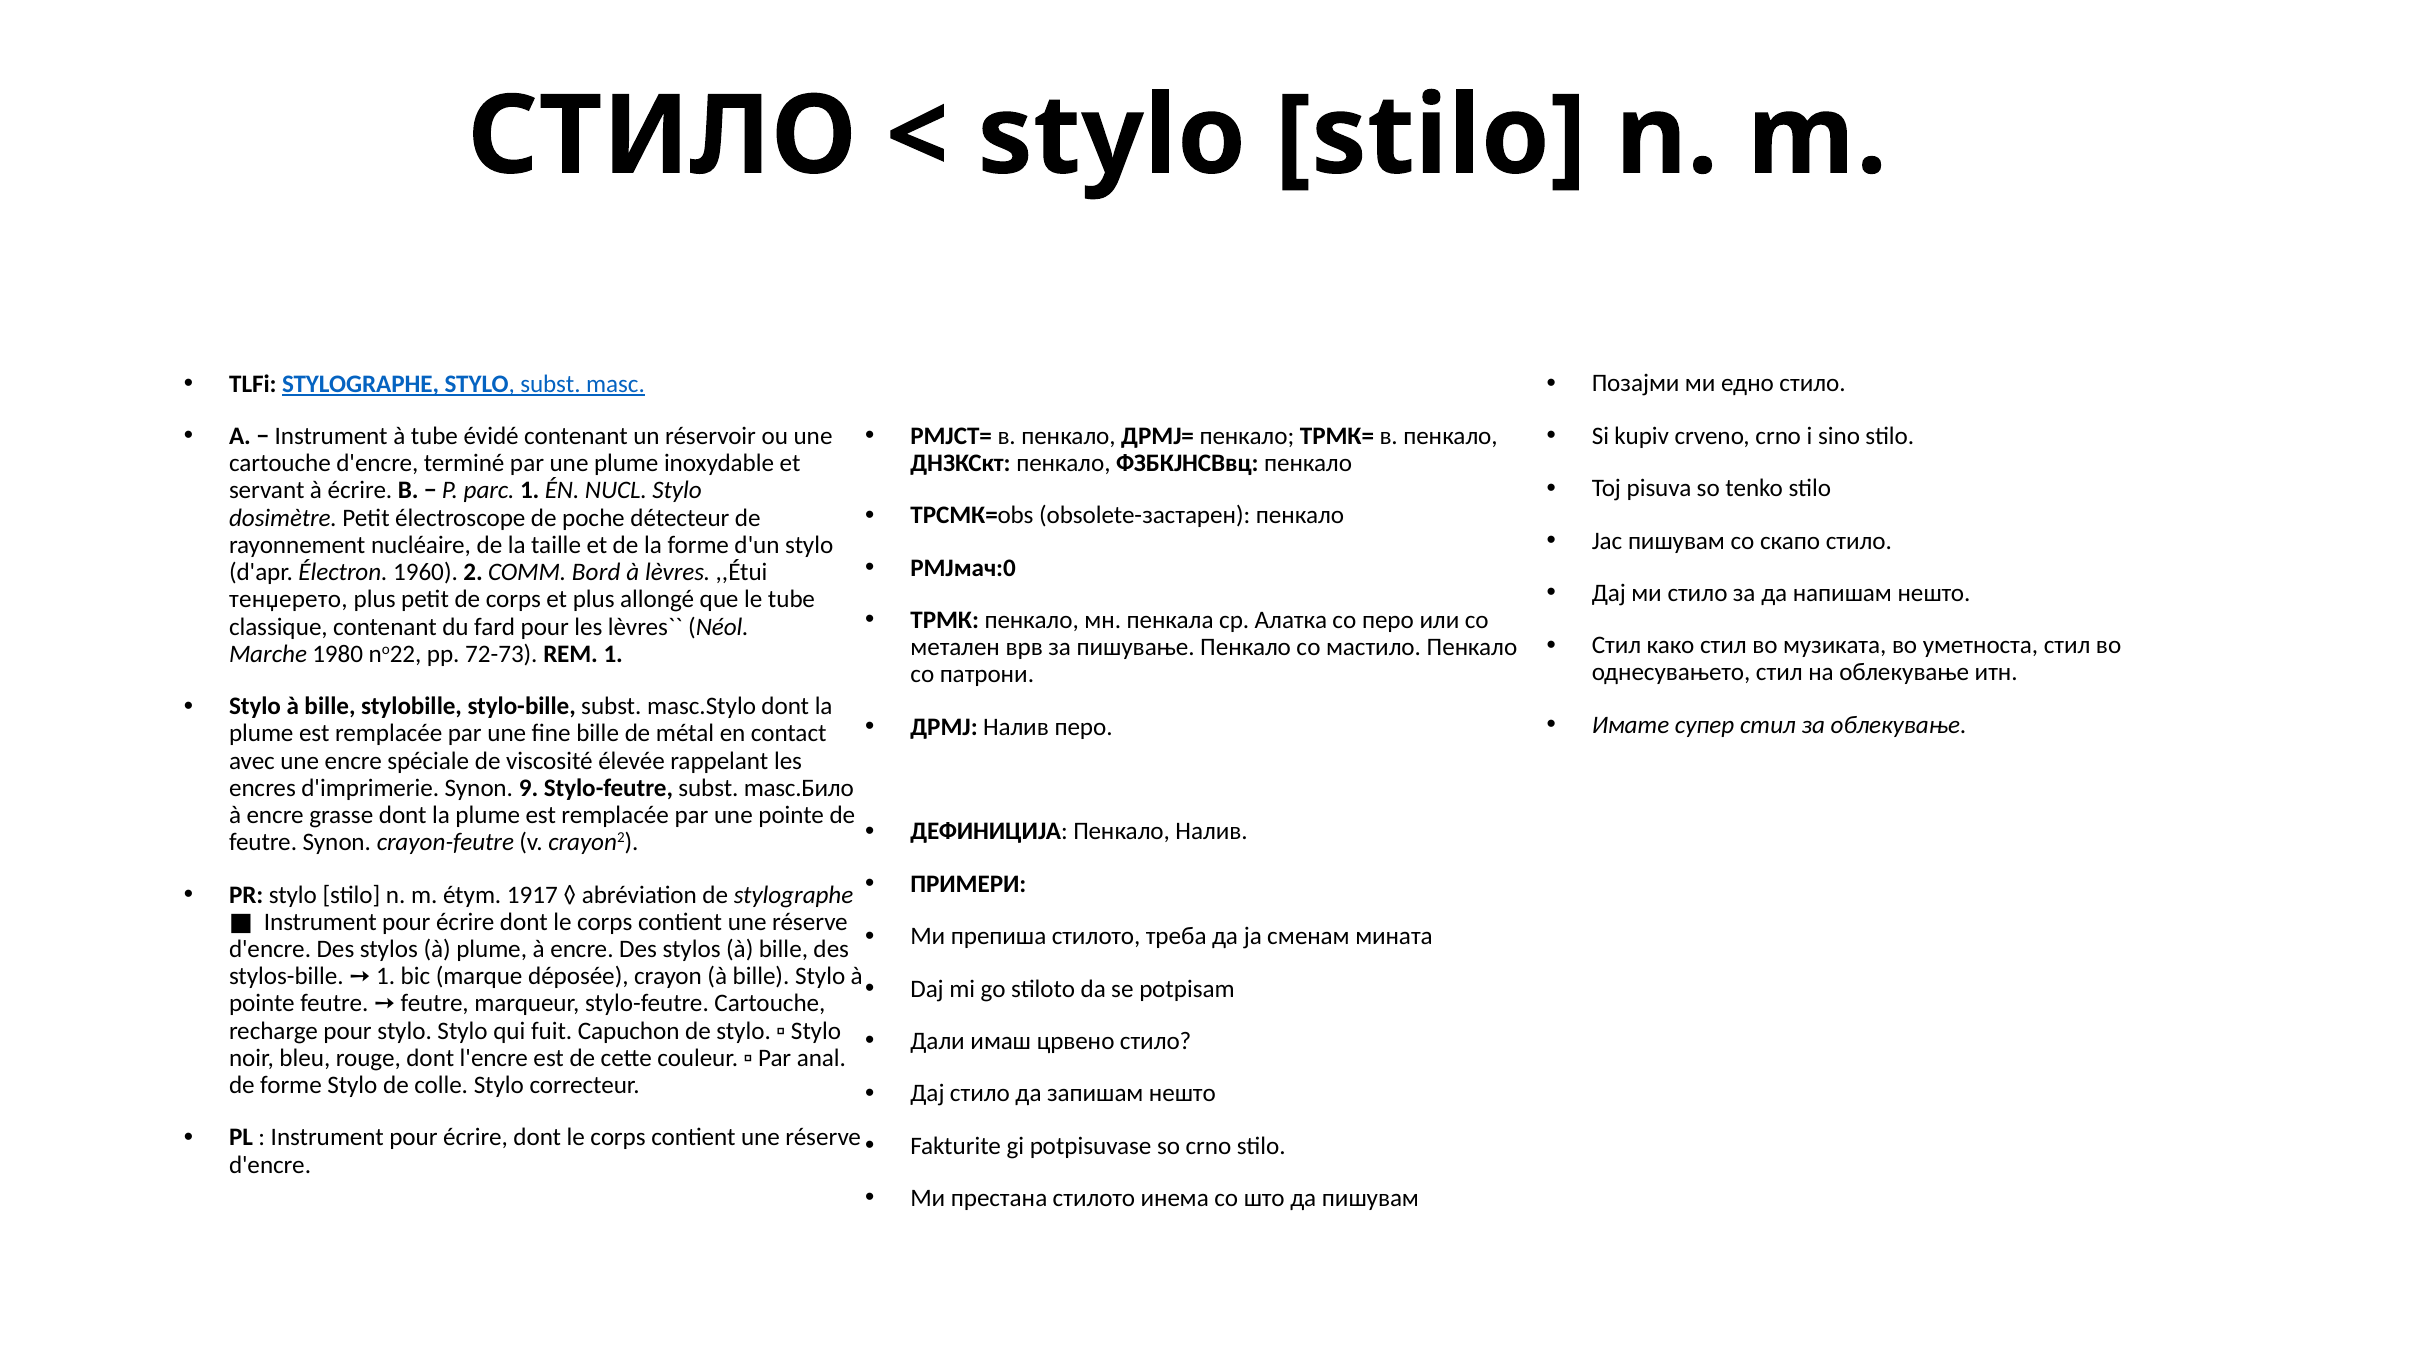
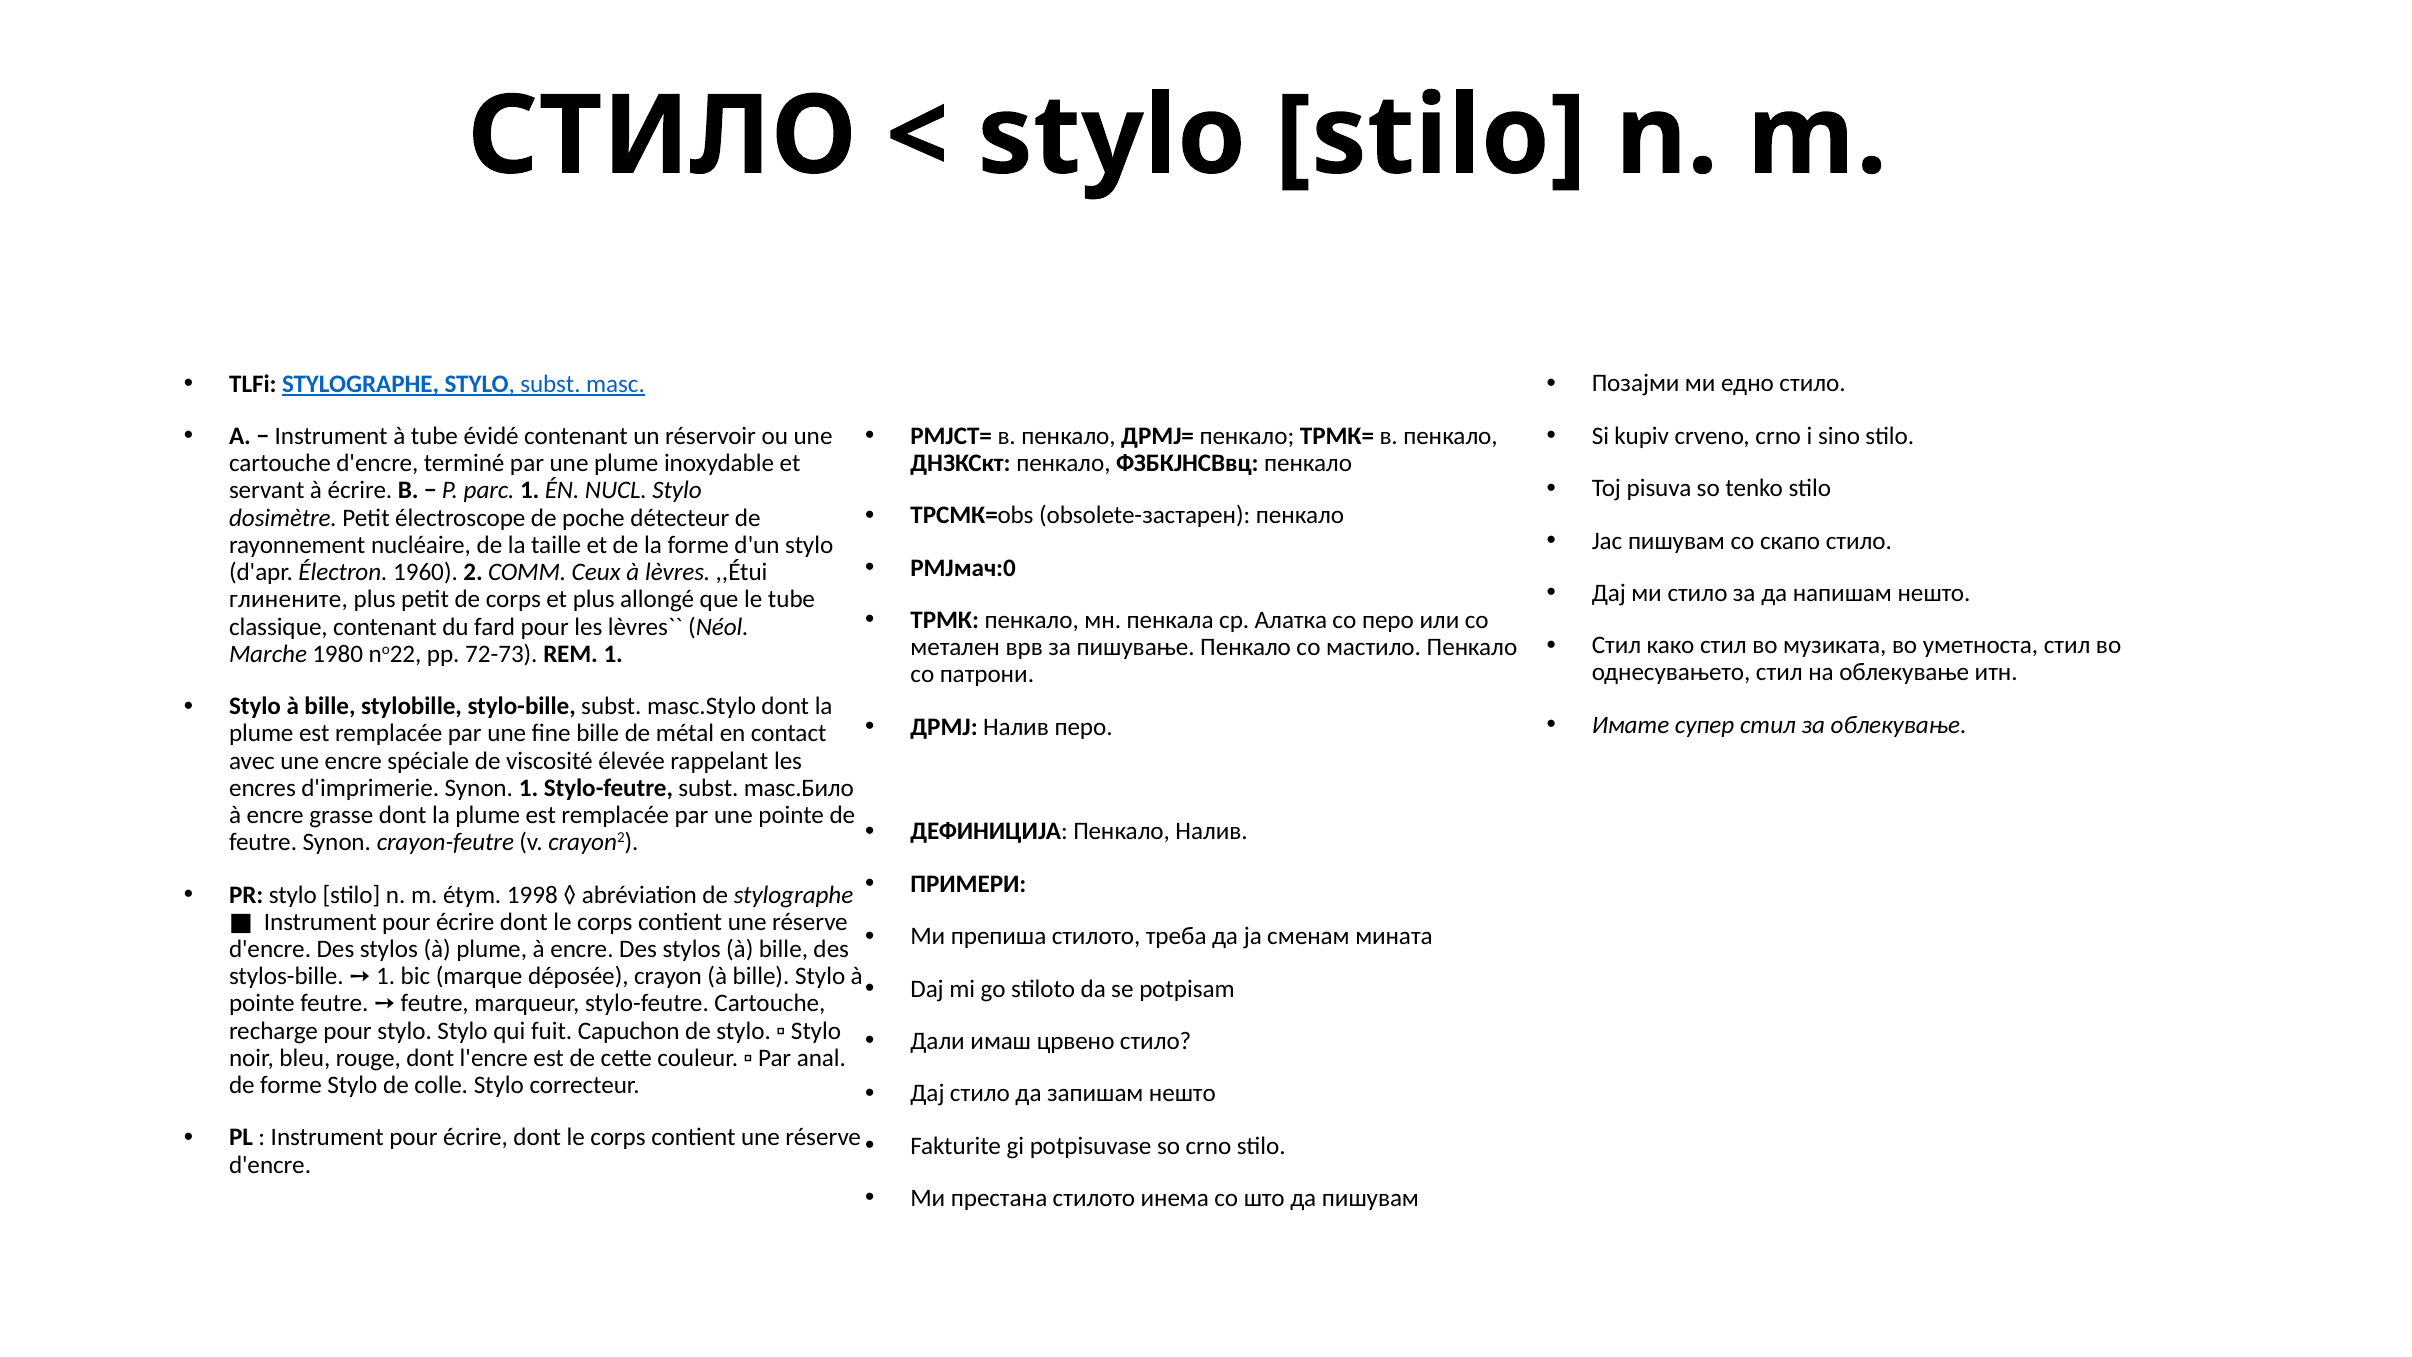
Bord: Bord -> Ceux (596, 572)
тенџерето: тенџерето -> глинените (288, 599)
Synon 9: 9 -> 1 (529, 788)
1917: 1917 -> 1998 (532, 895)
